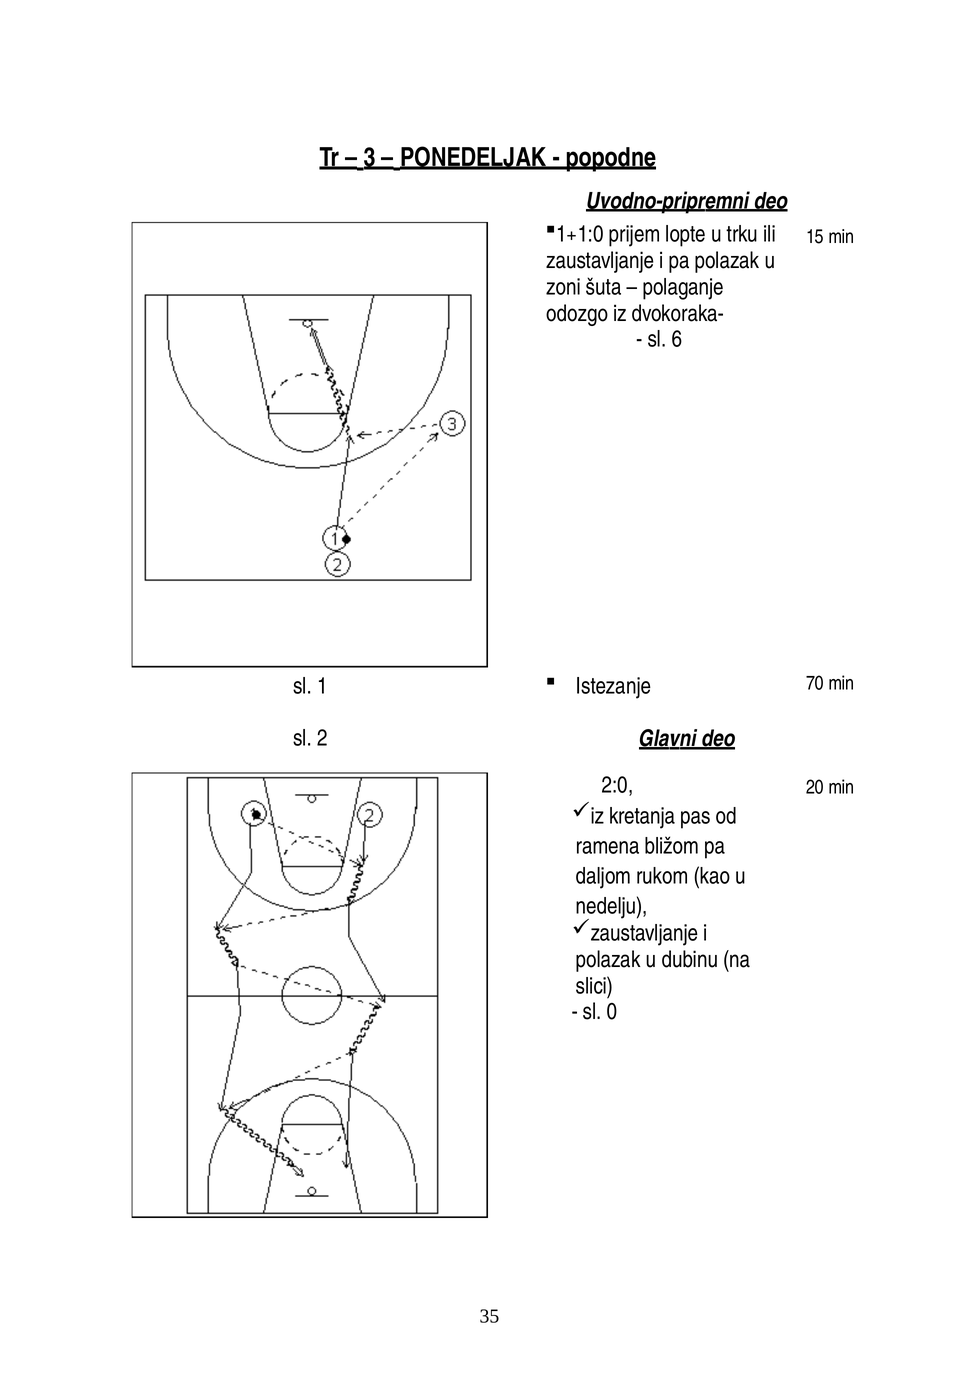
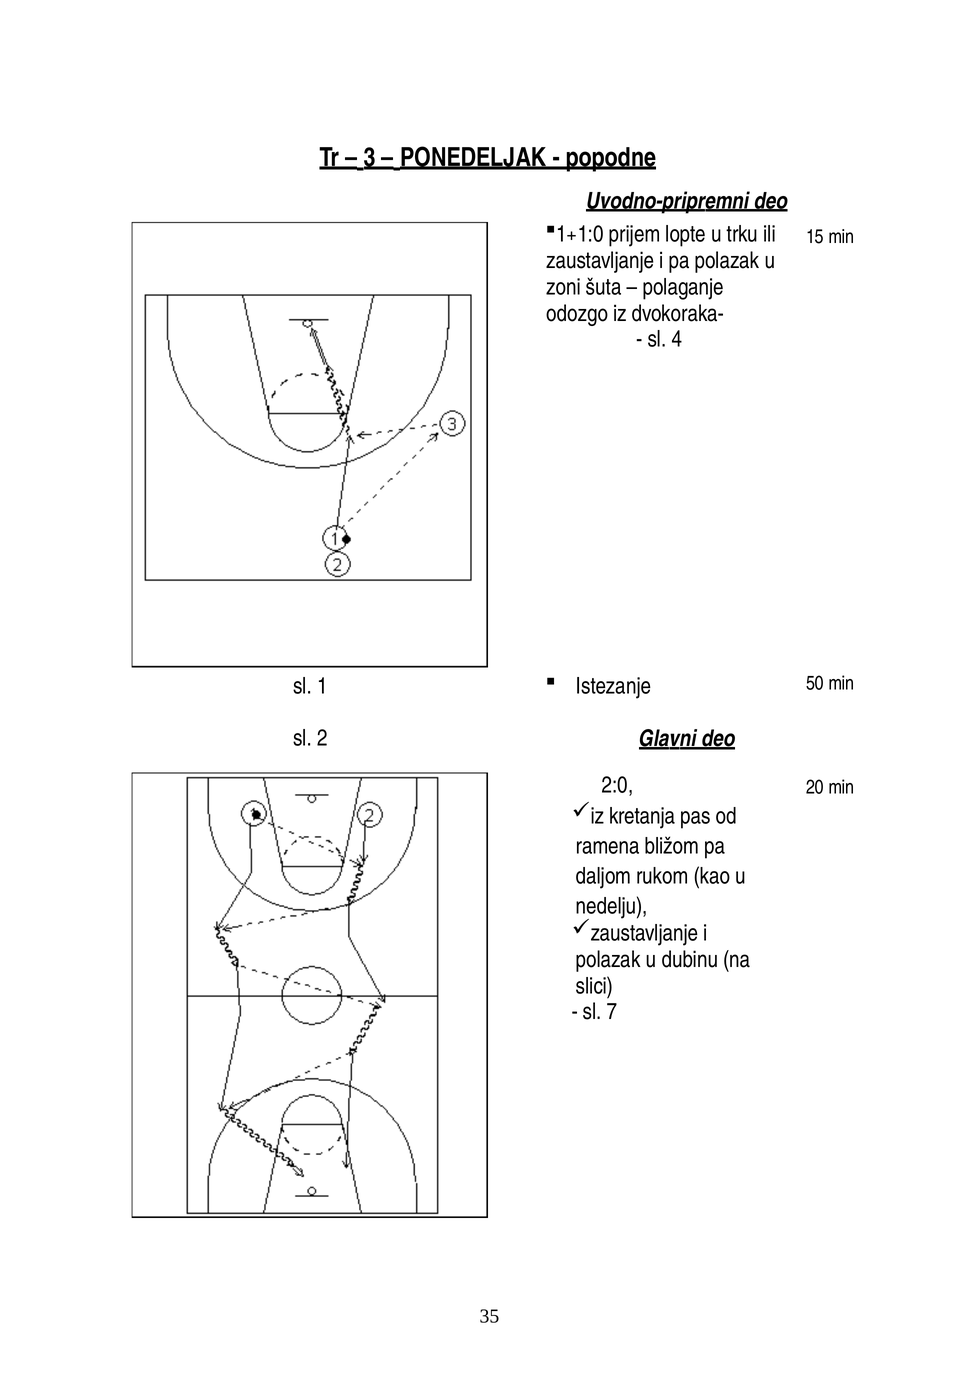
6: 6 -> 4 (677, 339)
70: 70 -> 50 (815, 683)
0: 0 -> 7 (612, 1012)
